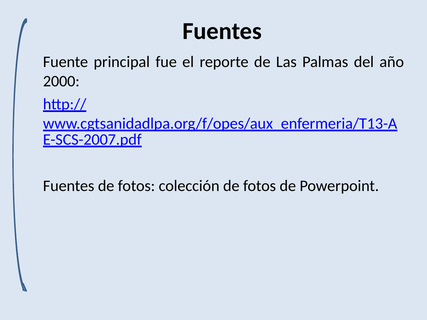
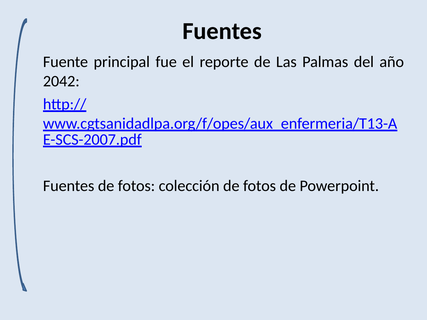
2000: 2000 -> 2042 (61, 81)
